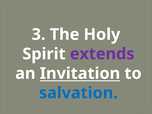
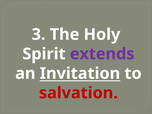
salvation colour: blue -> red (78, 93)
